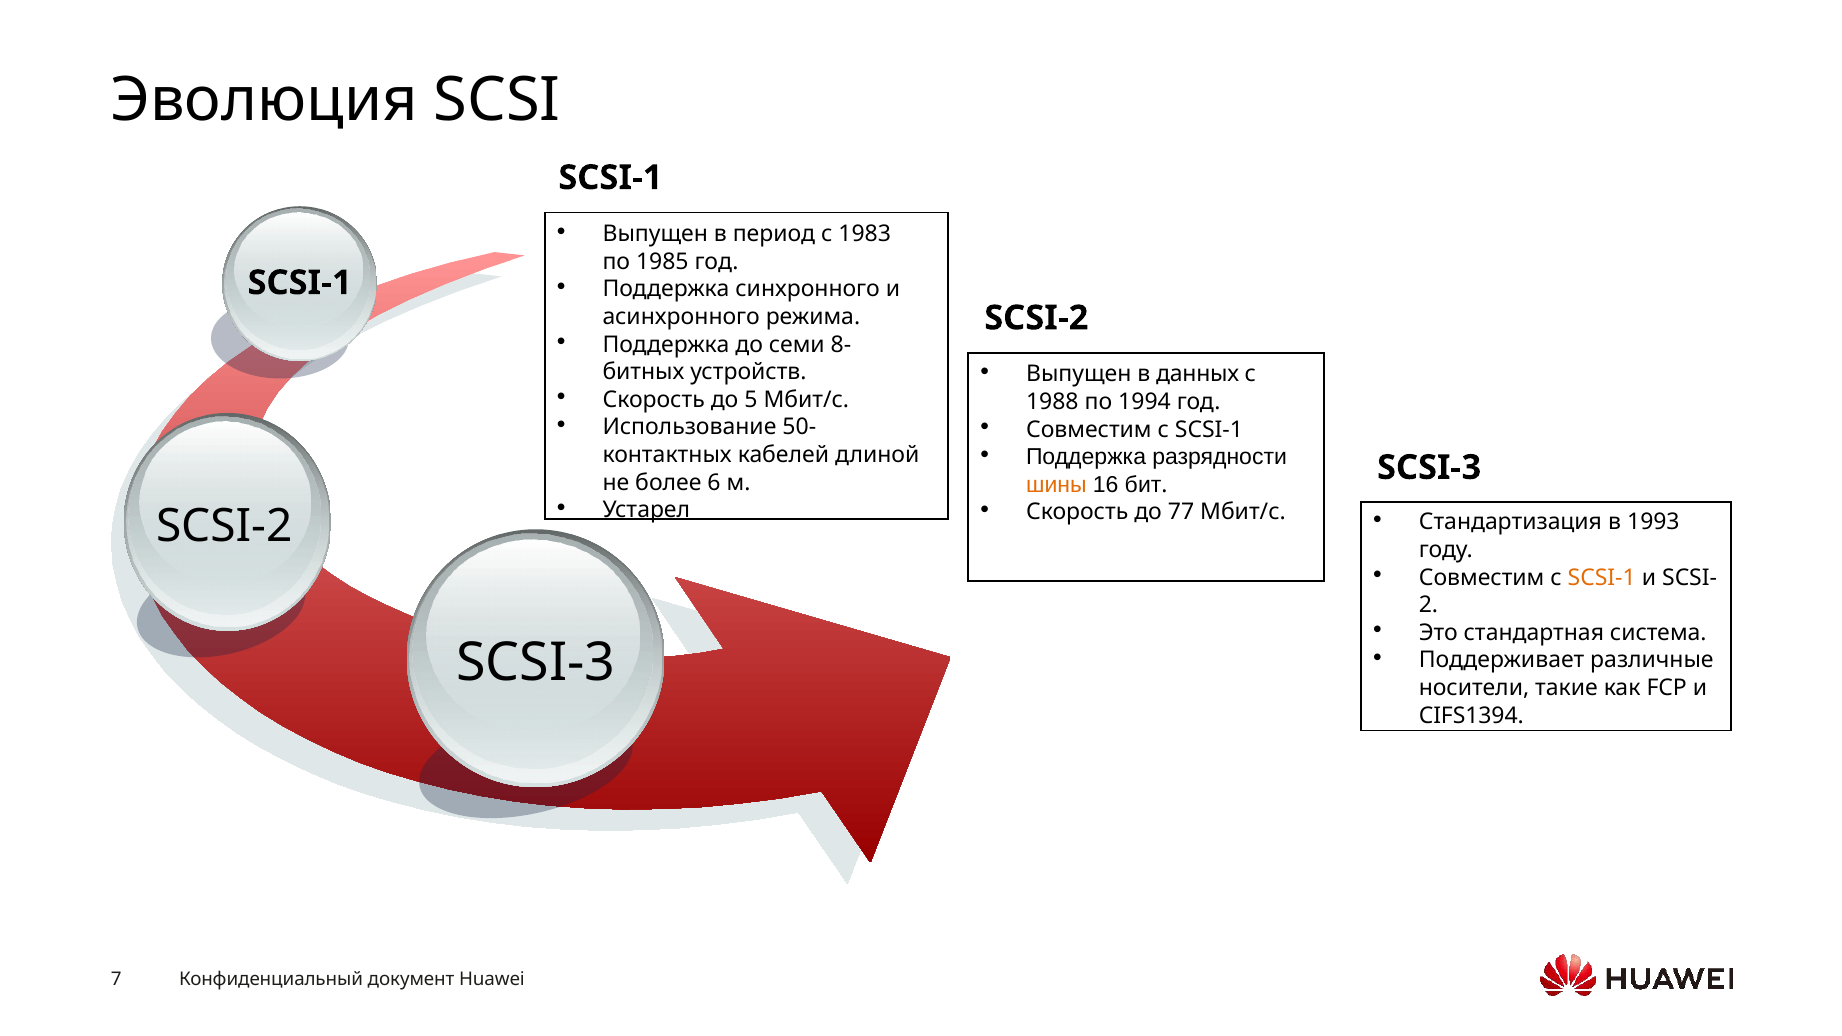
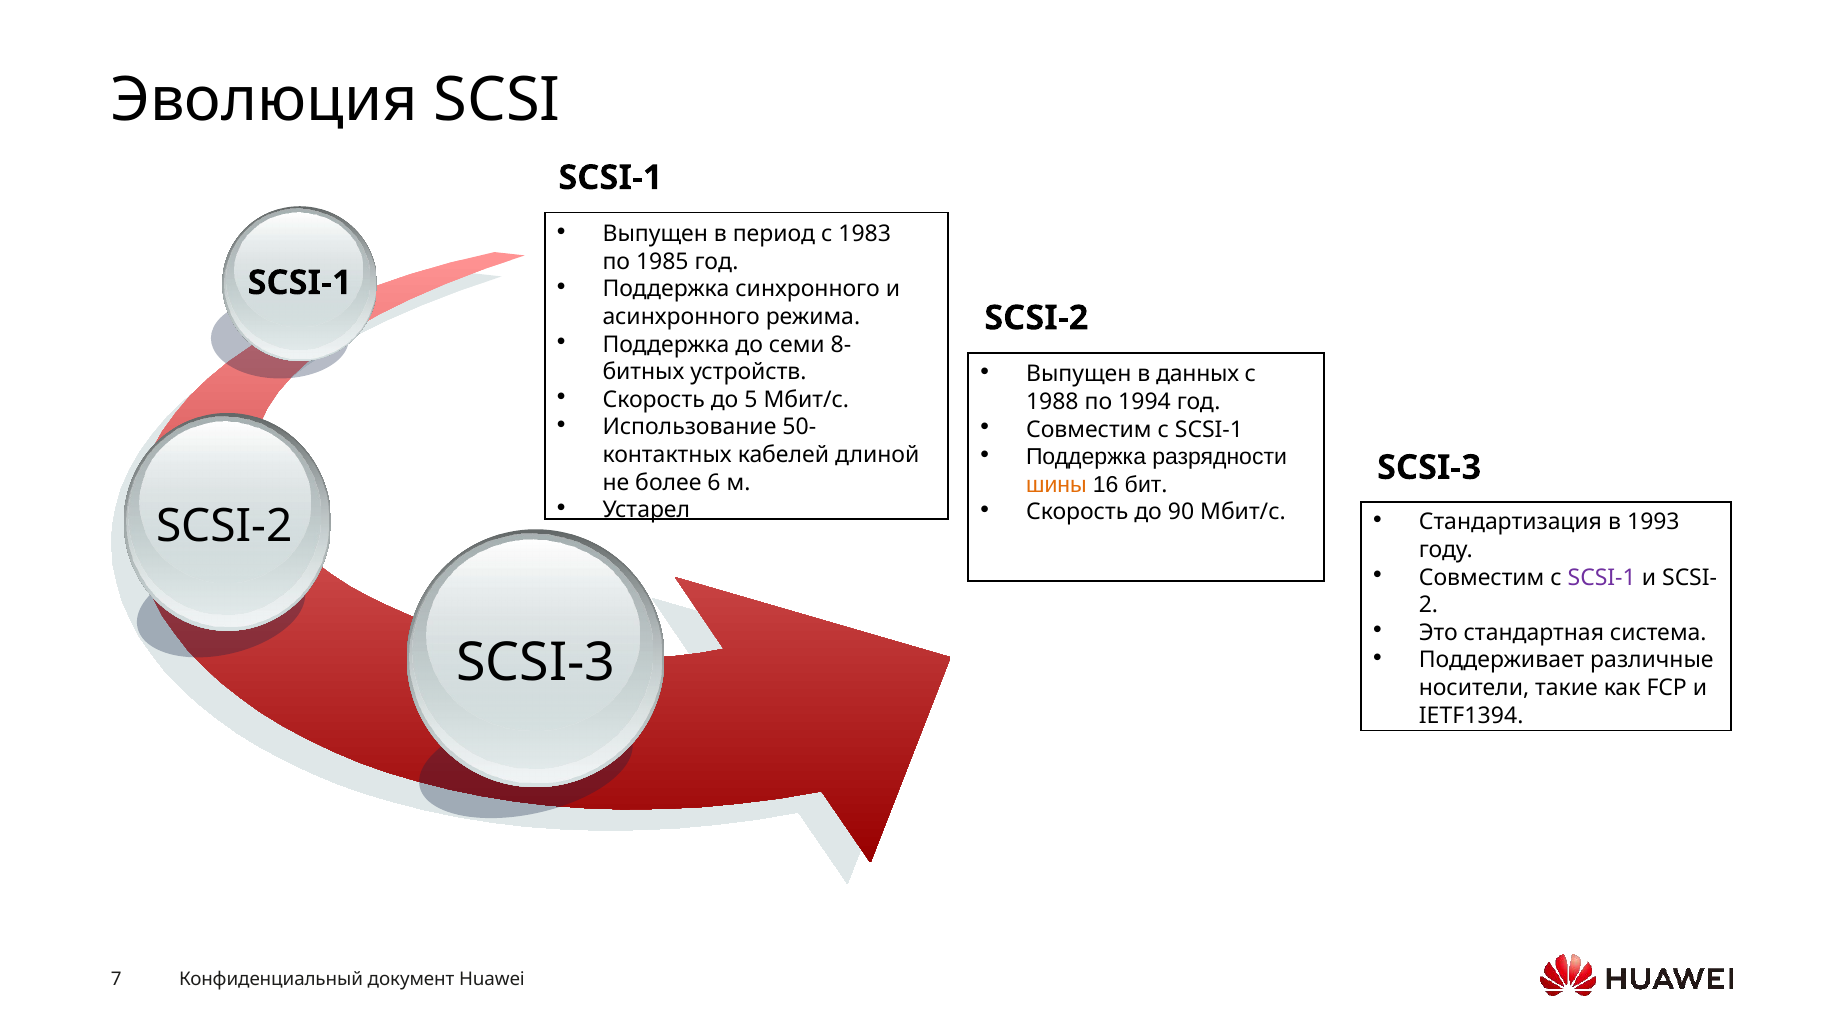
77: 77 -> 90 (1181, 512)
SCSI-1 colour: orange -> purple (1602, 578)
CIFS1394: CIFS1394 -> IETF1394 (1471, 716)
